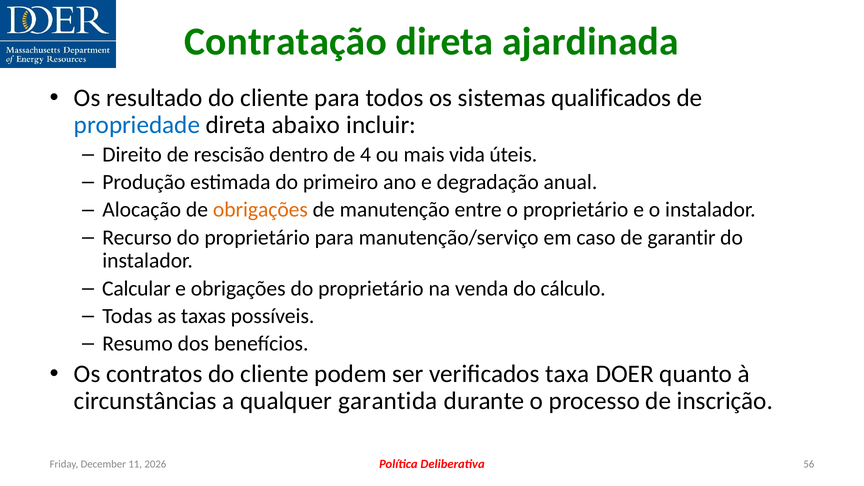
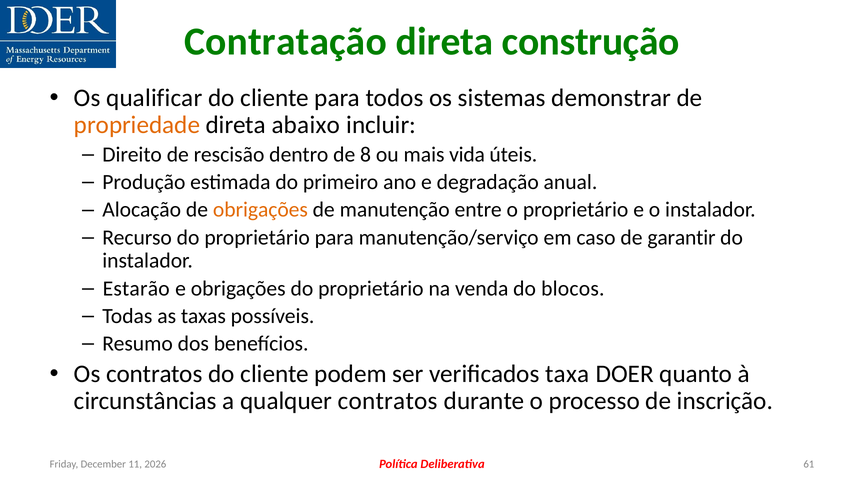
ajardinada: ajardinada -> construção (591, 42)
resultado: resultado -> qualificar (154, 98)
qualificados: qualificados -> demonstrar (611, 98)
propriedade colour: blue -> orange (137, 125)
4: 4 -> 8 (366, 155)
Calcular: Calcular -> Estarão (136, 288)
cálculo: cálculo -> blocos (573, 288)
qualquer garantida: garantida -> contratos (388, 401)
56: 56 -> 61 (809, 464)
